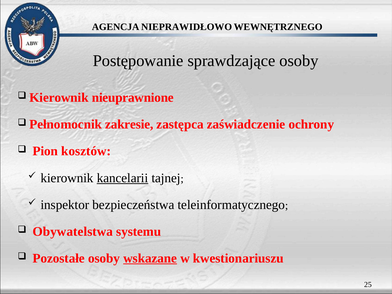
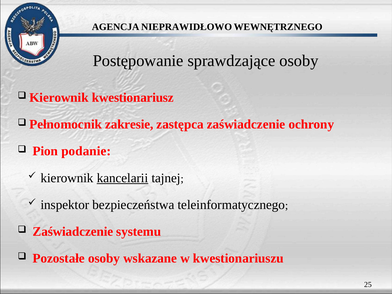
nieuprawnione: nieuprawnione -> kwestionariusz (133, 98)
kosztów: kosztów -> podanie (86, 151)
Obywatelstwa: Obywatelstwa -> Zaświadczenie (73, 232)
wskazane underline: present -> none (150, 258)
